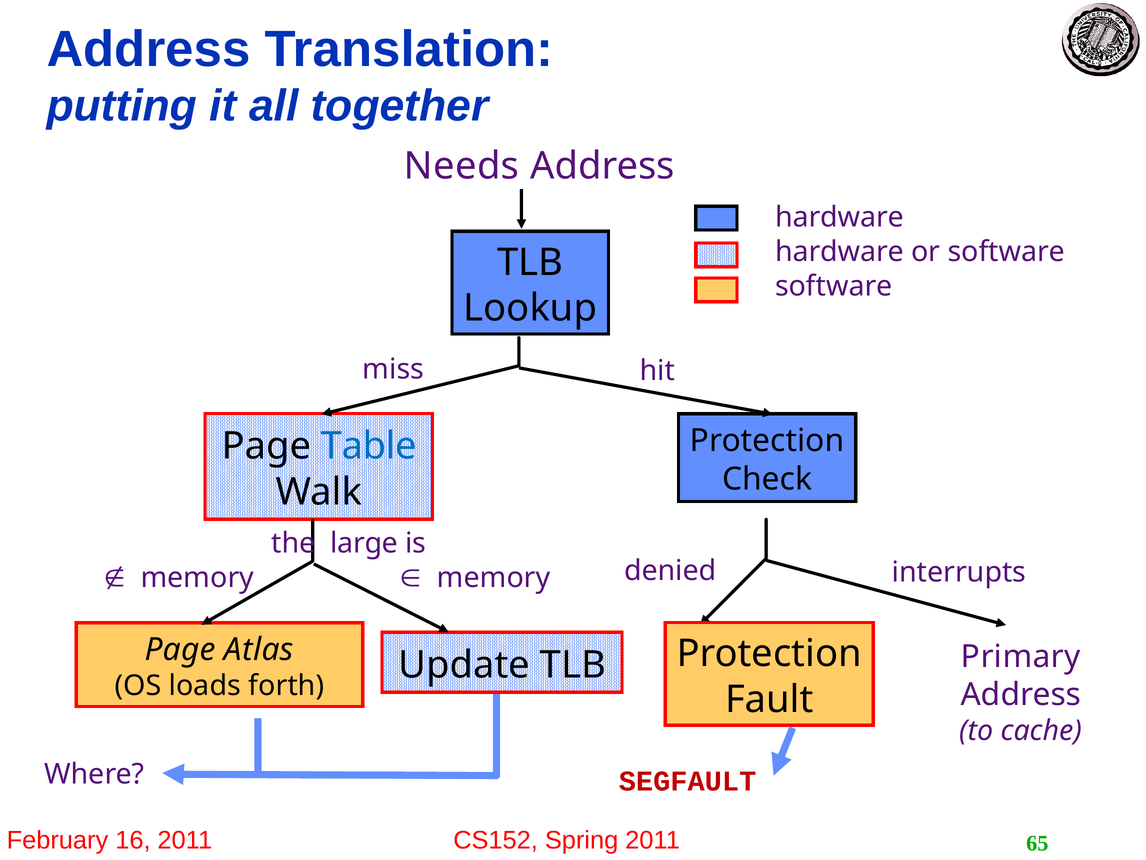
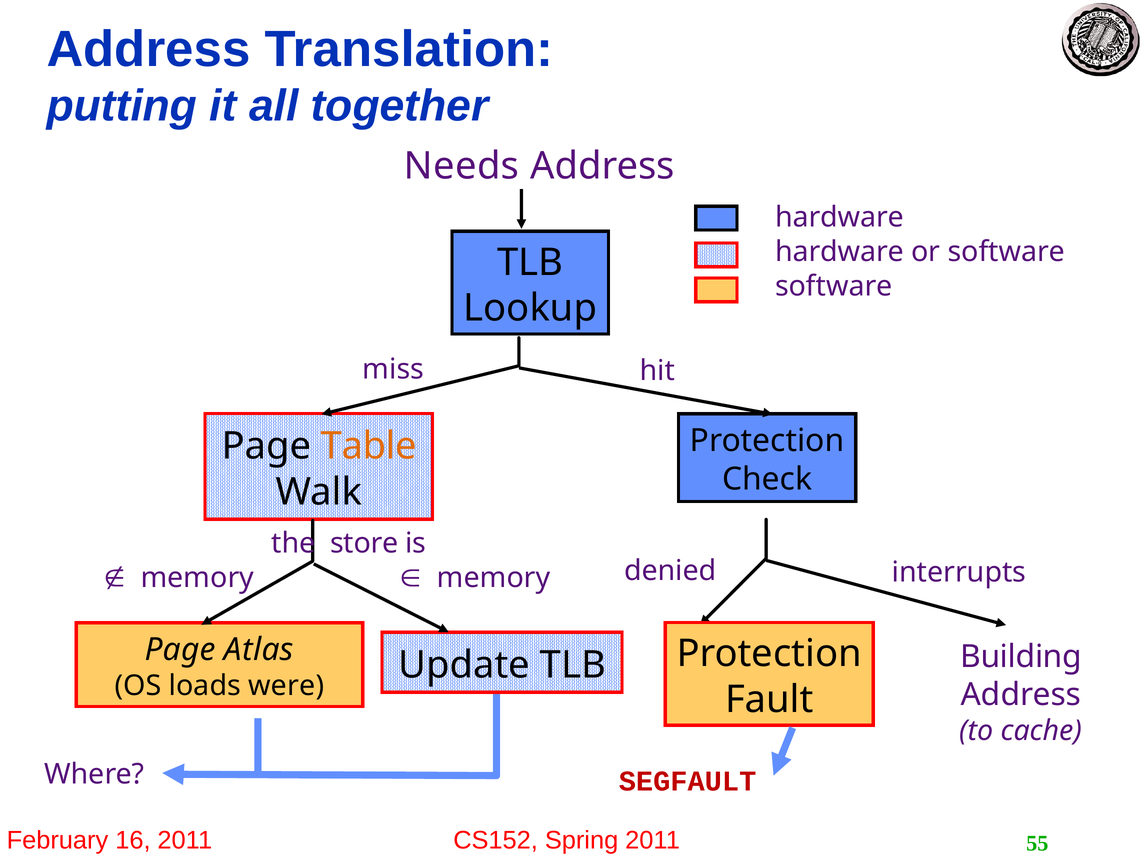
Table colour: blue -> orange (369, 446)
large: large -> store (364, 543)
Primary: Primary -> Building (1021, 656)
forth: forth -> were (286, 685)
65: 65 -> 55 (1037, 843)
